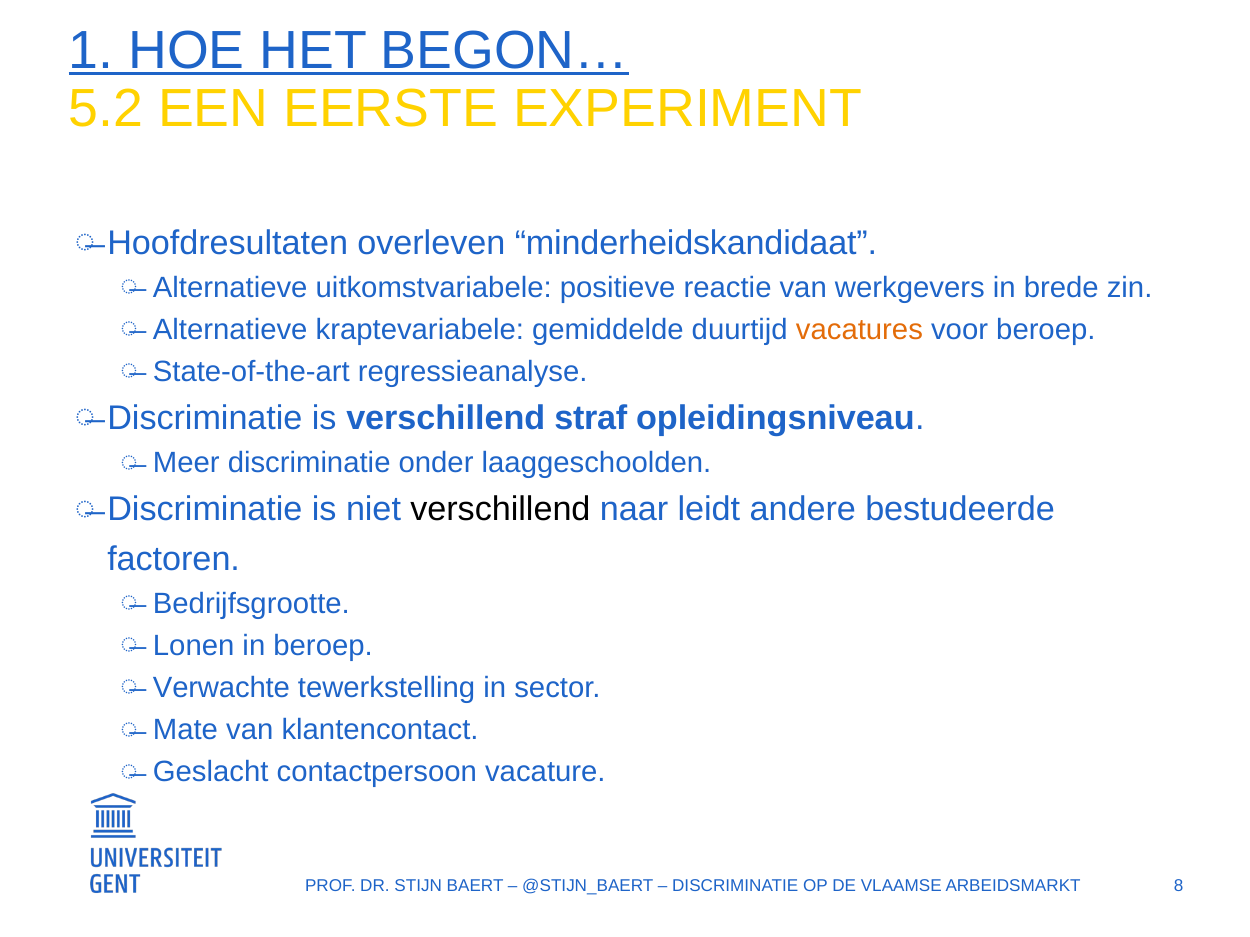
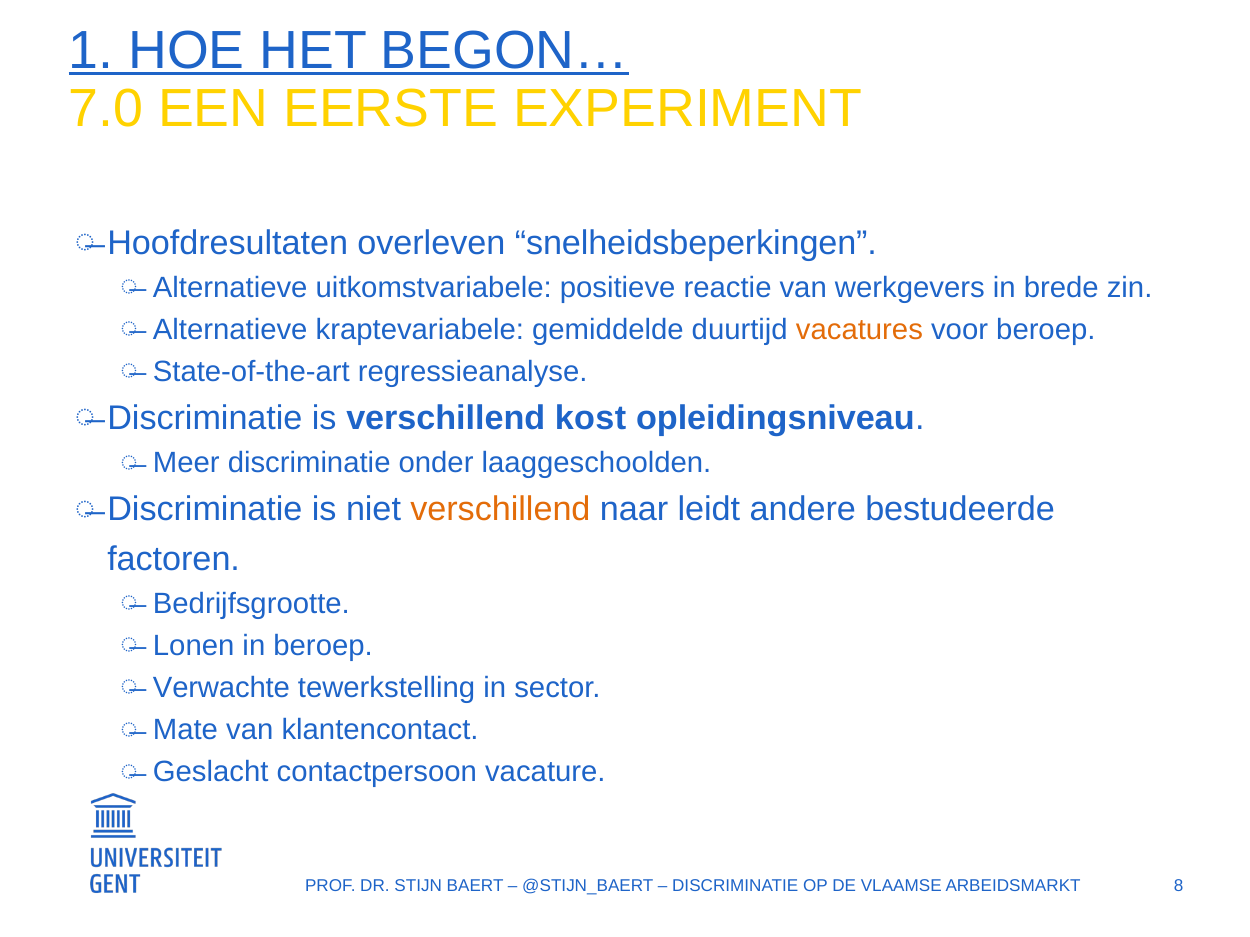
5.2: 5.2 -> 7.0 (106, 108)
minderheidskandidaat: minderheidskandidaat -> snelheidsbeperkingen (696, 243)
straf: straf -> kost (591, 419)
verschillend colour: black -> orange (500, 510)
